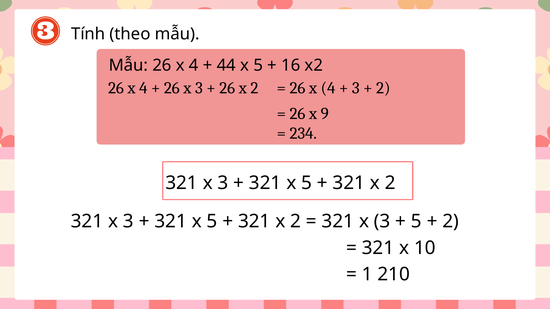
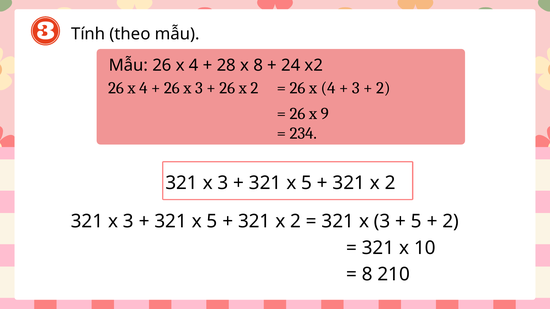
44: 44 -> 28 (226, 65)
5: 5 -> 8 (258, 65)
16: 16 -> 24 (291, 65)
1: 1 -> 8 (367, 275)
